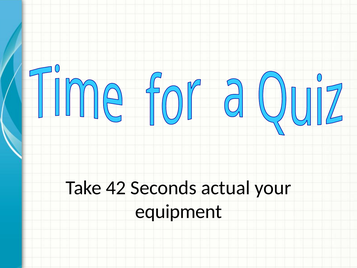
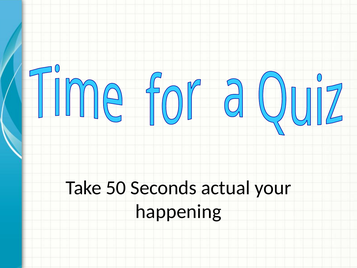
42: 42 -> 50 (116, 188)
equipment: equipment -> happening (178, 211)
